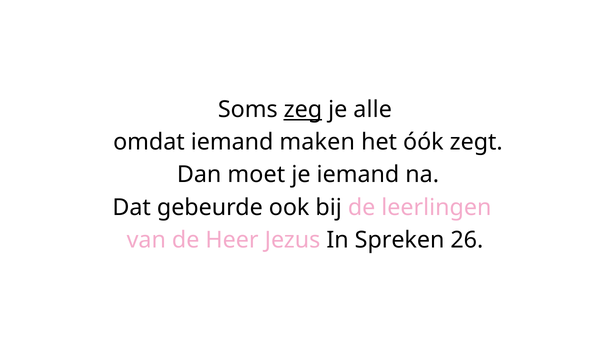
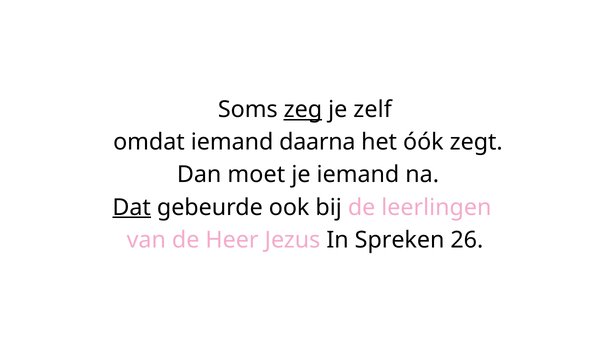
alle: alle -> zelf (373, 110)
maken: maken -> daarna (317, 142)
Dat underline: none -> present (132, 207)
